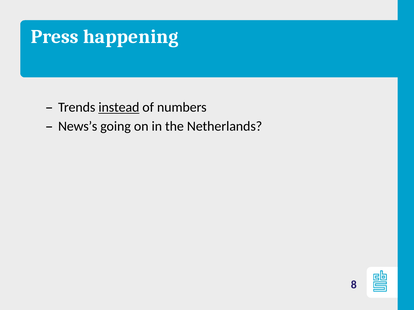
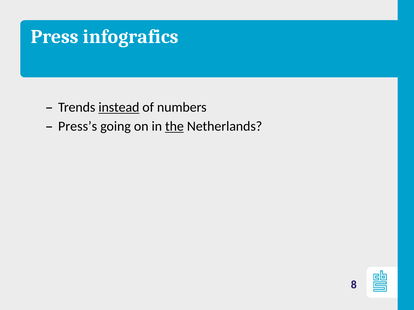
happening: happening -> infografics (131, 37)
News’s: News’s -> Press’s (78, 127)
the underline: none -> present (174, 127)
